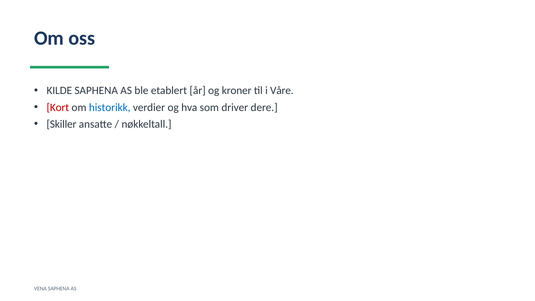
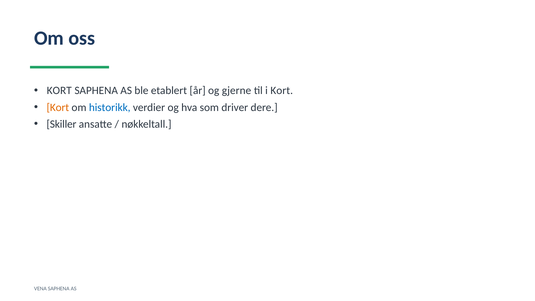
KILDE: KILDE -> KORT (59, 91)
kroner: kroner -> gjerne (237, 91)
i Våre: Våre -> Kort (282, 91)
Kort colour: red -> orange (58, 107)
